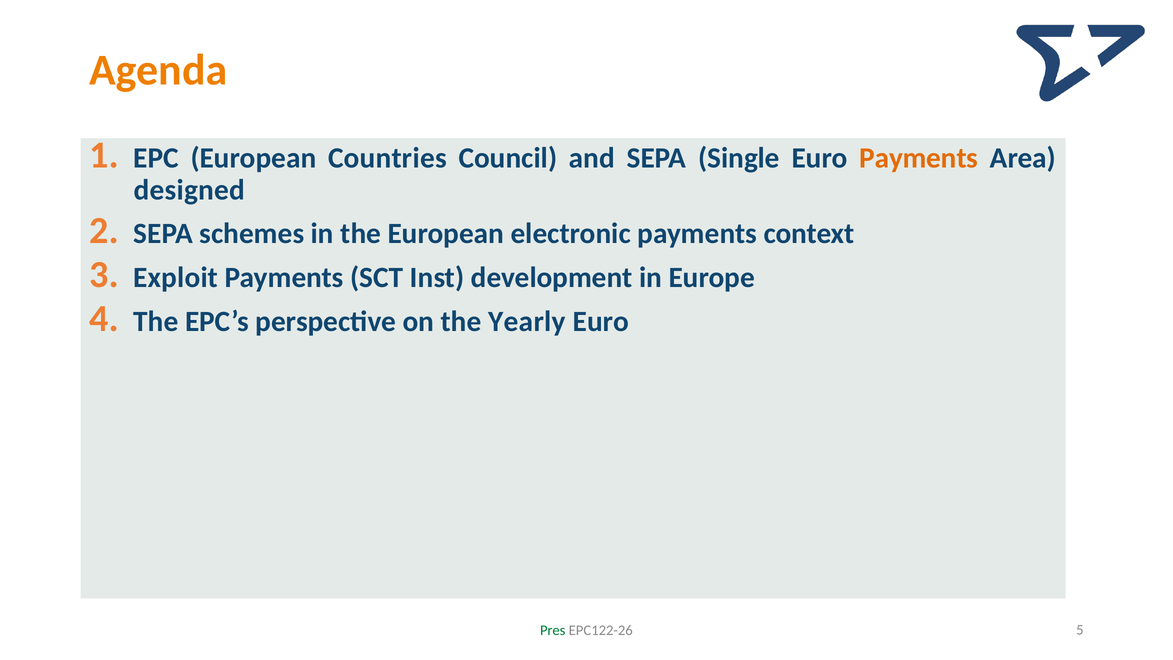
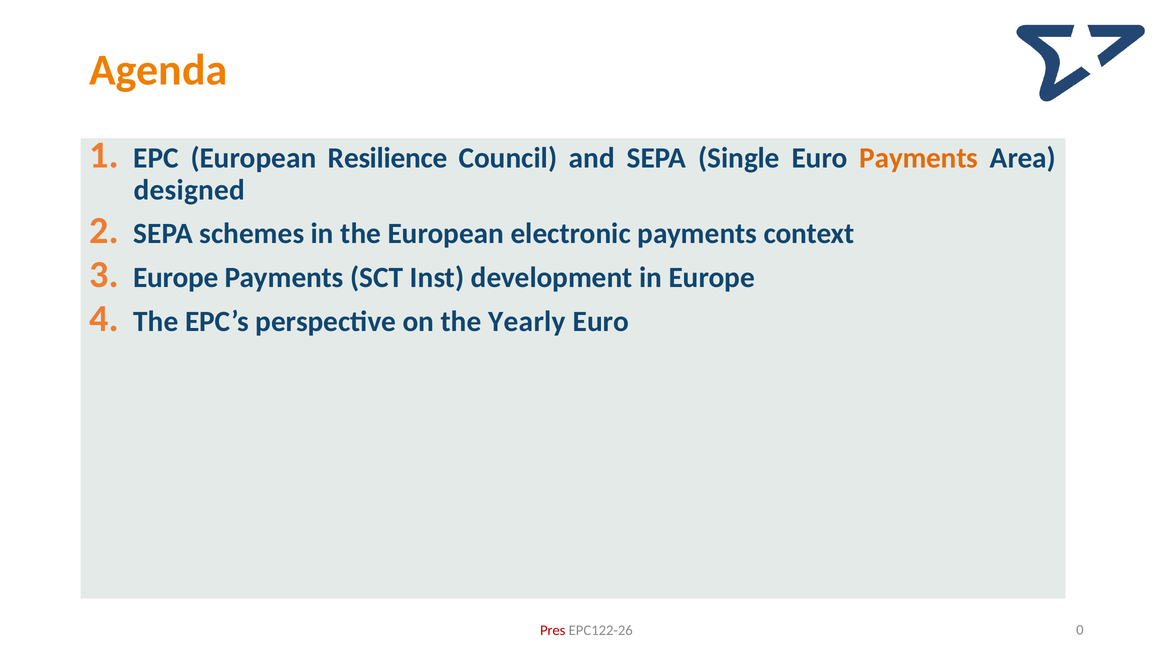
Countries: Countries -> Resilience (388, 158)
Exploit: Exploit -> Europe (176, 278)
Pres colour: green -> red (553, 630)
5: 5 -> 0 (1080, 630)
